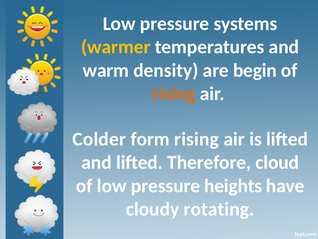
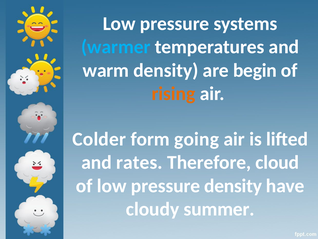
warmer colour: yellow -> light blue (116, 47)
form rising: rising -> going (197, 139)
and lifted: lifted -> rates (139, 162)
pressure heights: heights -> density (233, 185)
rotating: rotating -> summer (219, 209)
